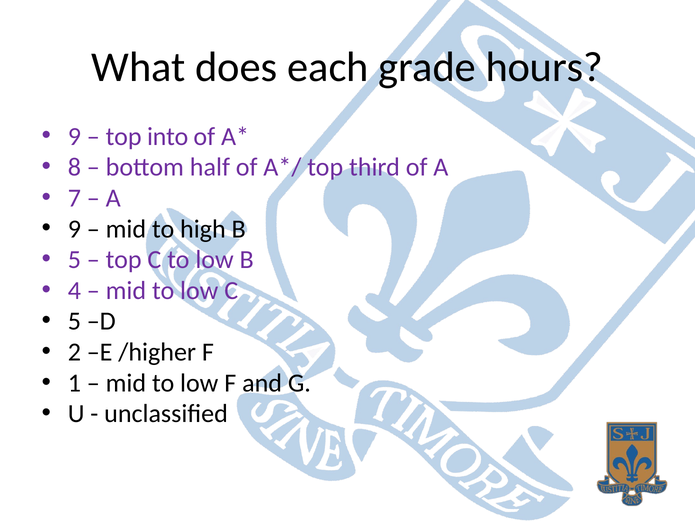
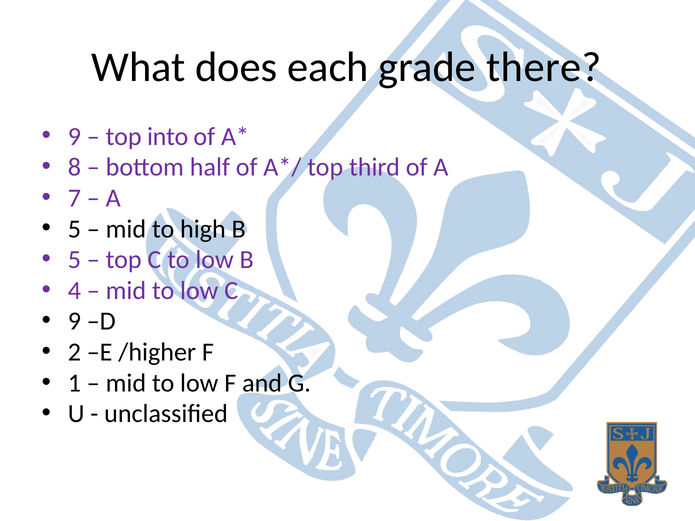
hours: hours -> there (544, 67)
9: 9 -> 5 (74, 229)
5: 5 -> 9 (74, 322)
